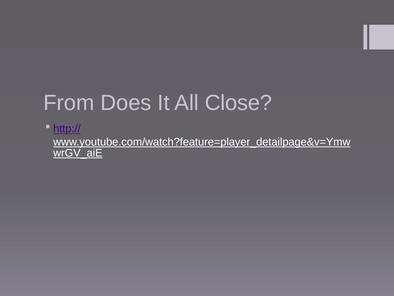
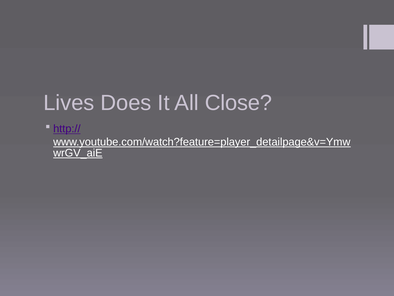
From: From -> Lives (69, 103)
